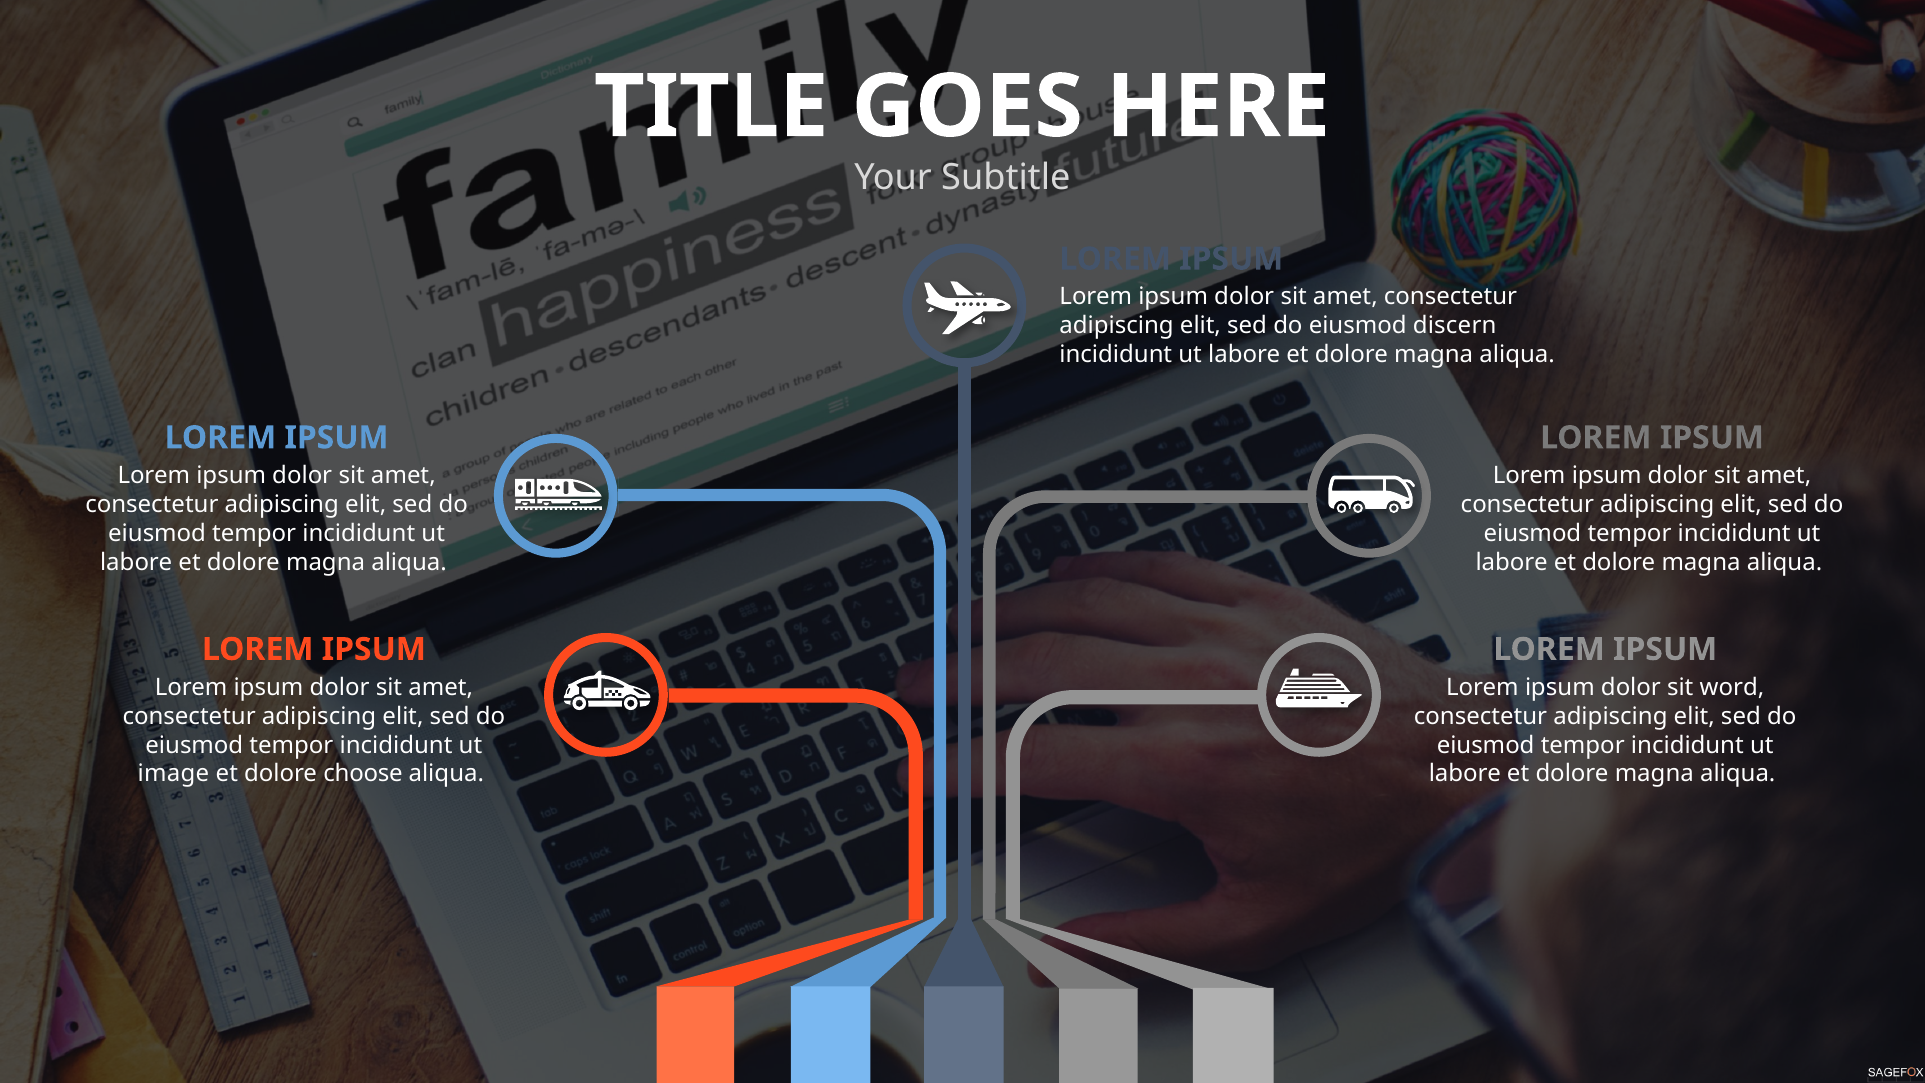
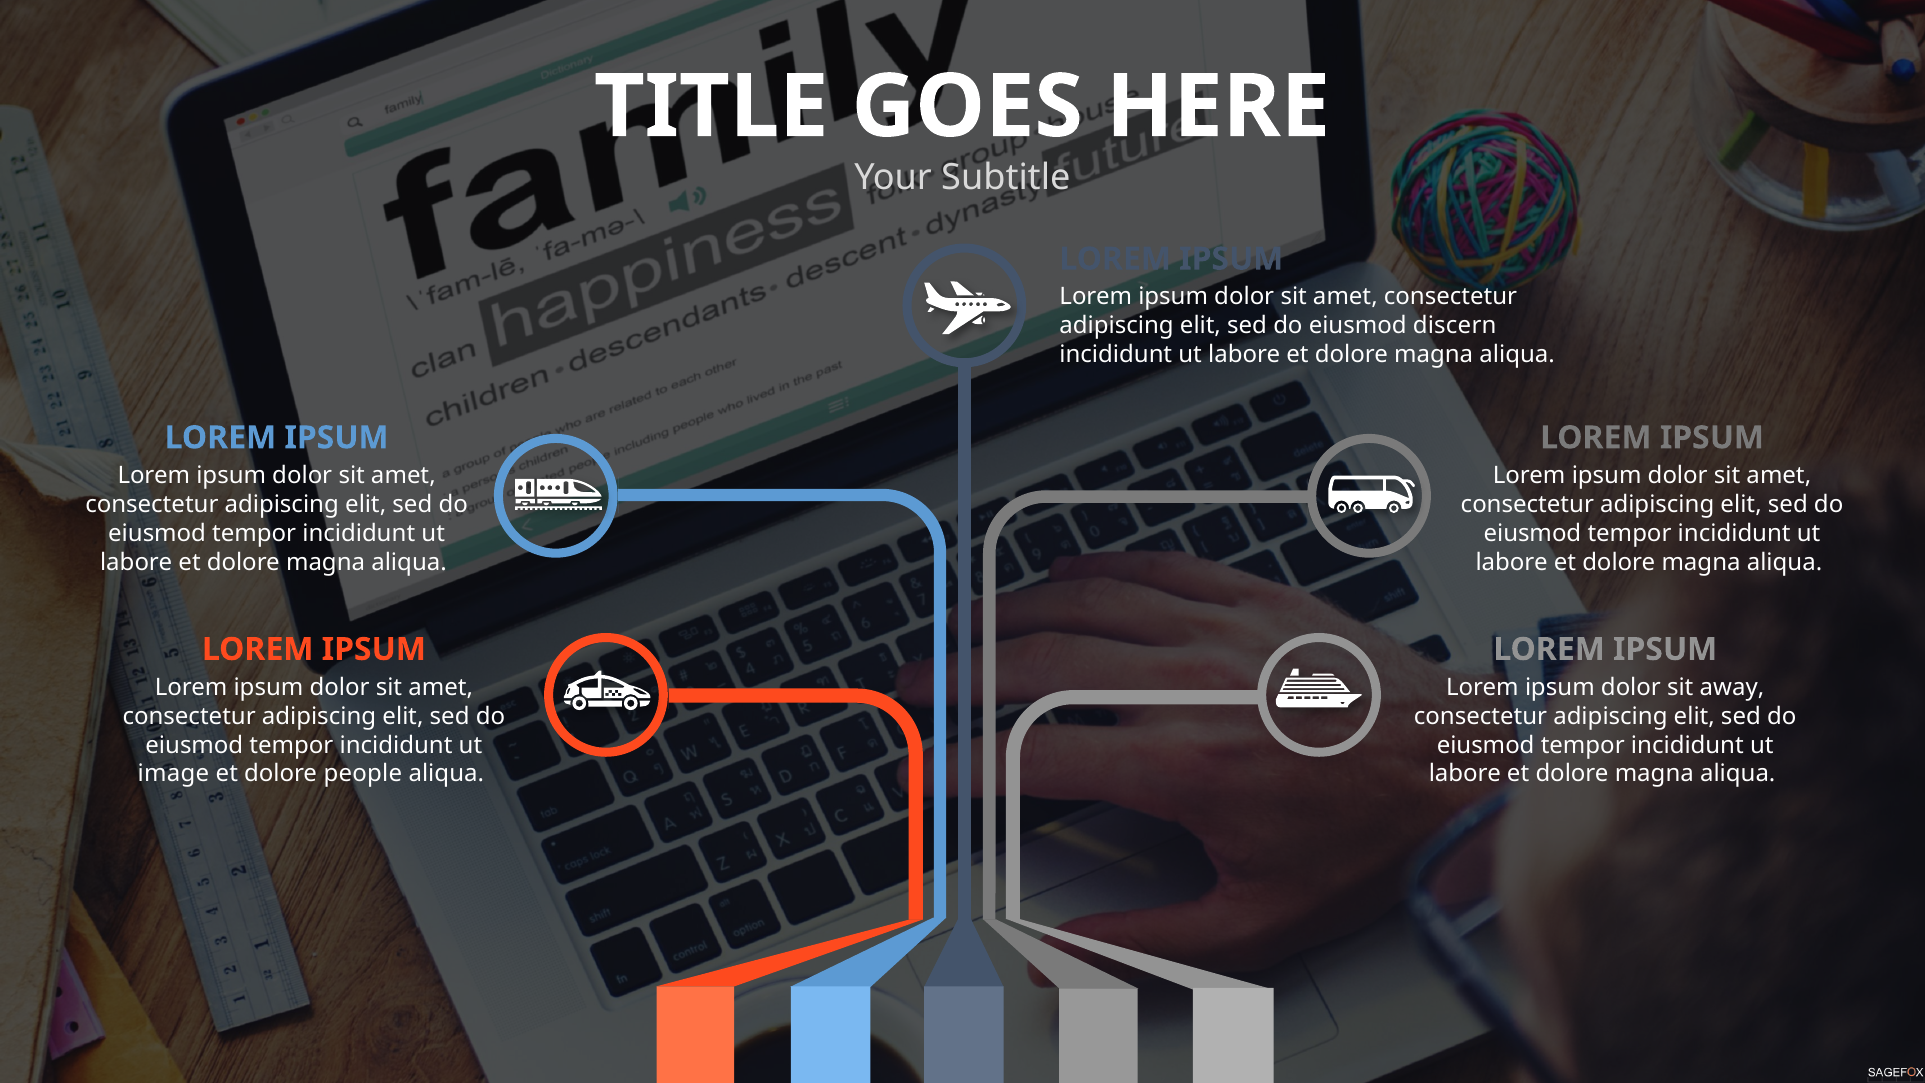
word: word -> away (1732, 687)
choose: choose -> people (363, 774)
